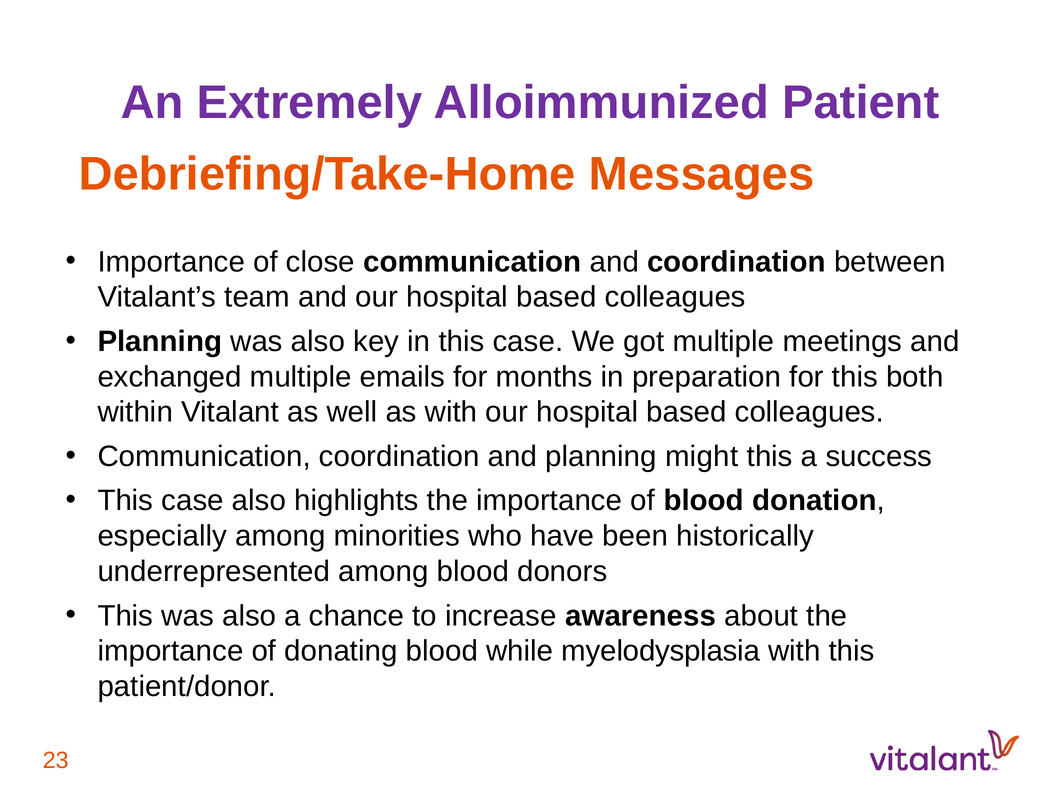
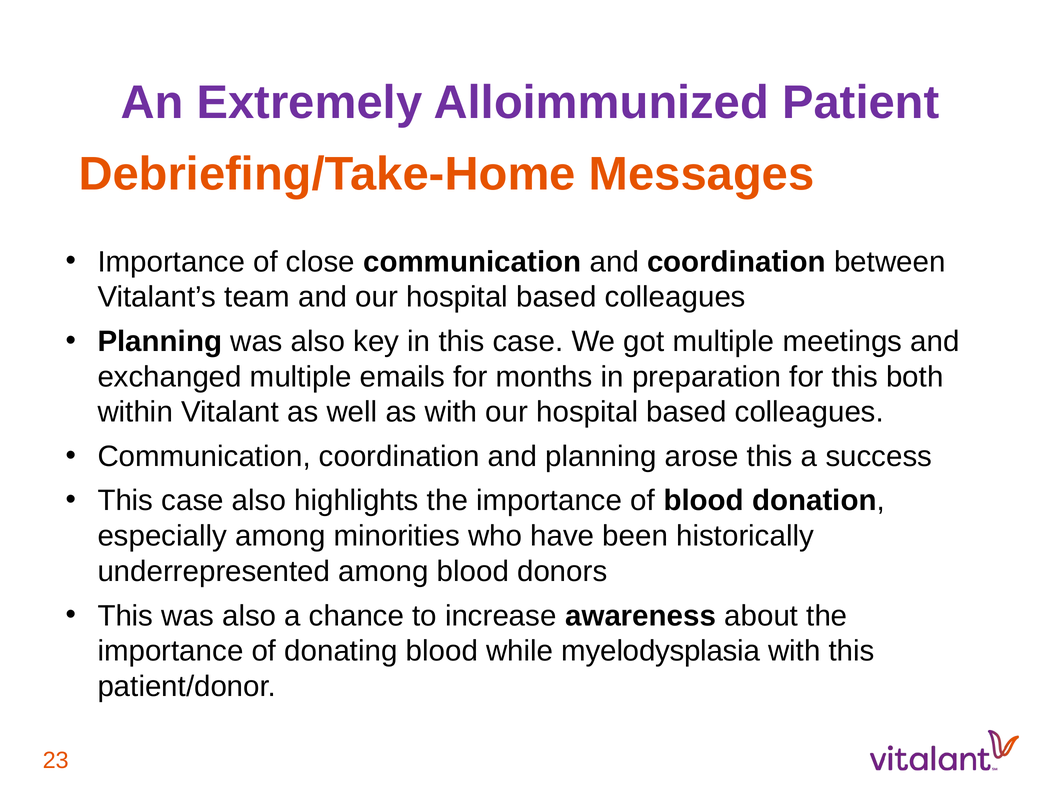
might: might -> arose (702, 456)
